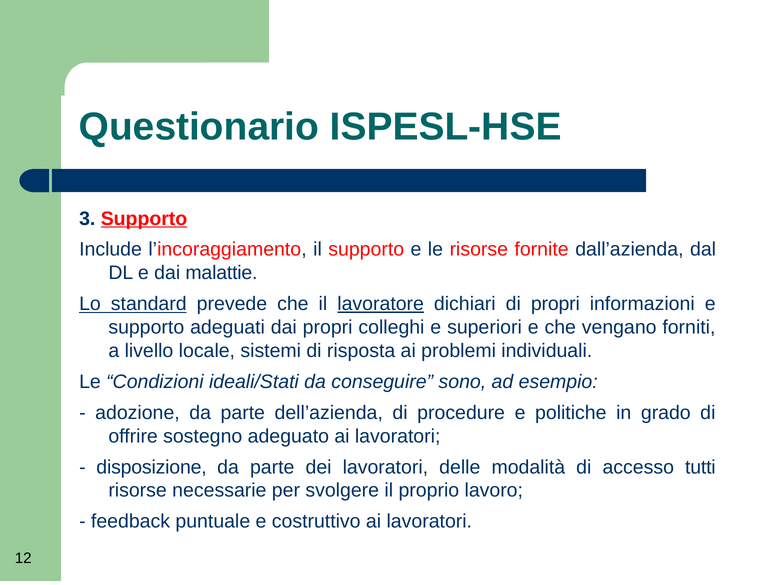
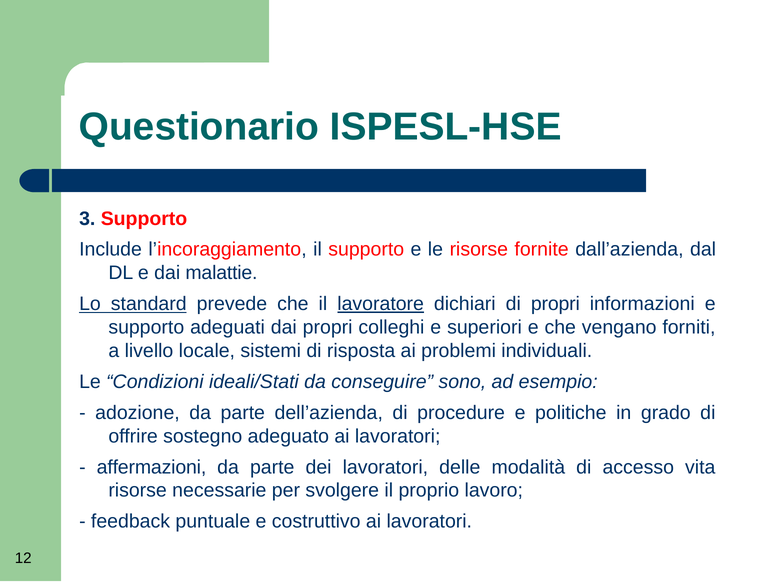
Supporto underline: present -> none (144, 219)
disposizione: disposizione -> affermazioni (152, 467)
tutti: tutti -> vita (700, 467)
